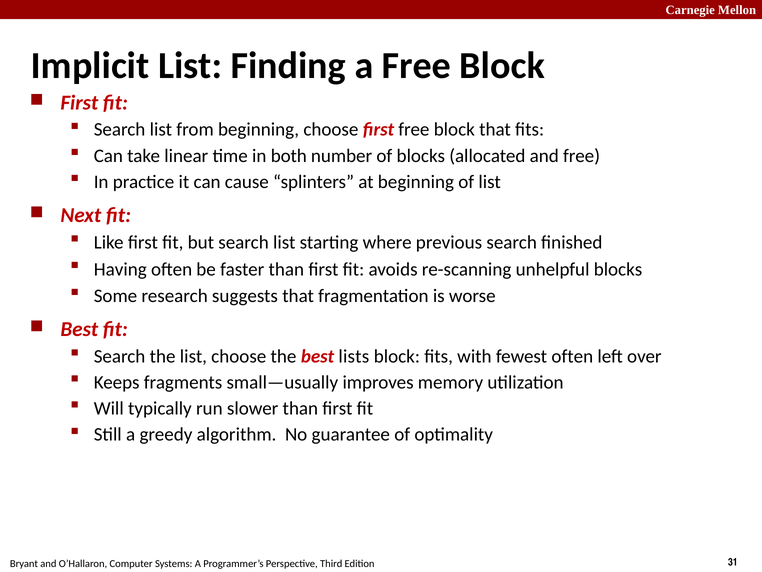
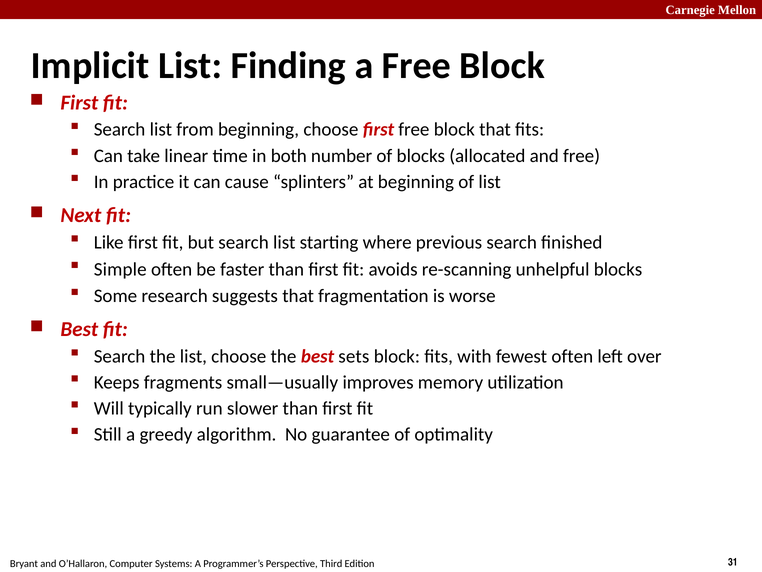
Having: Having -> Simple (120, 269)
lists: lists -> sets (354, 356)
